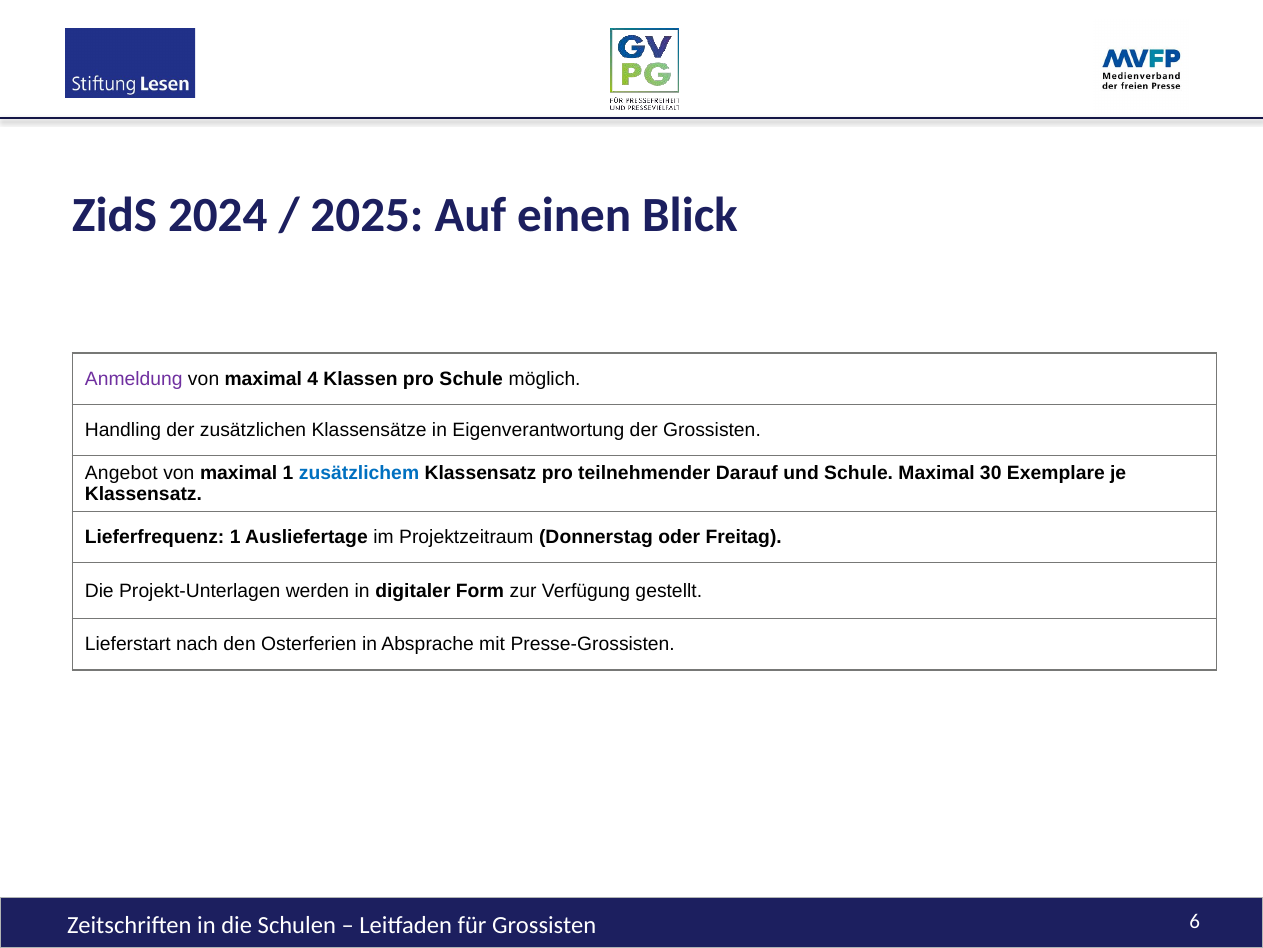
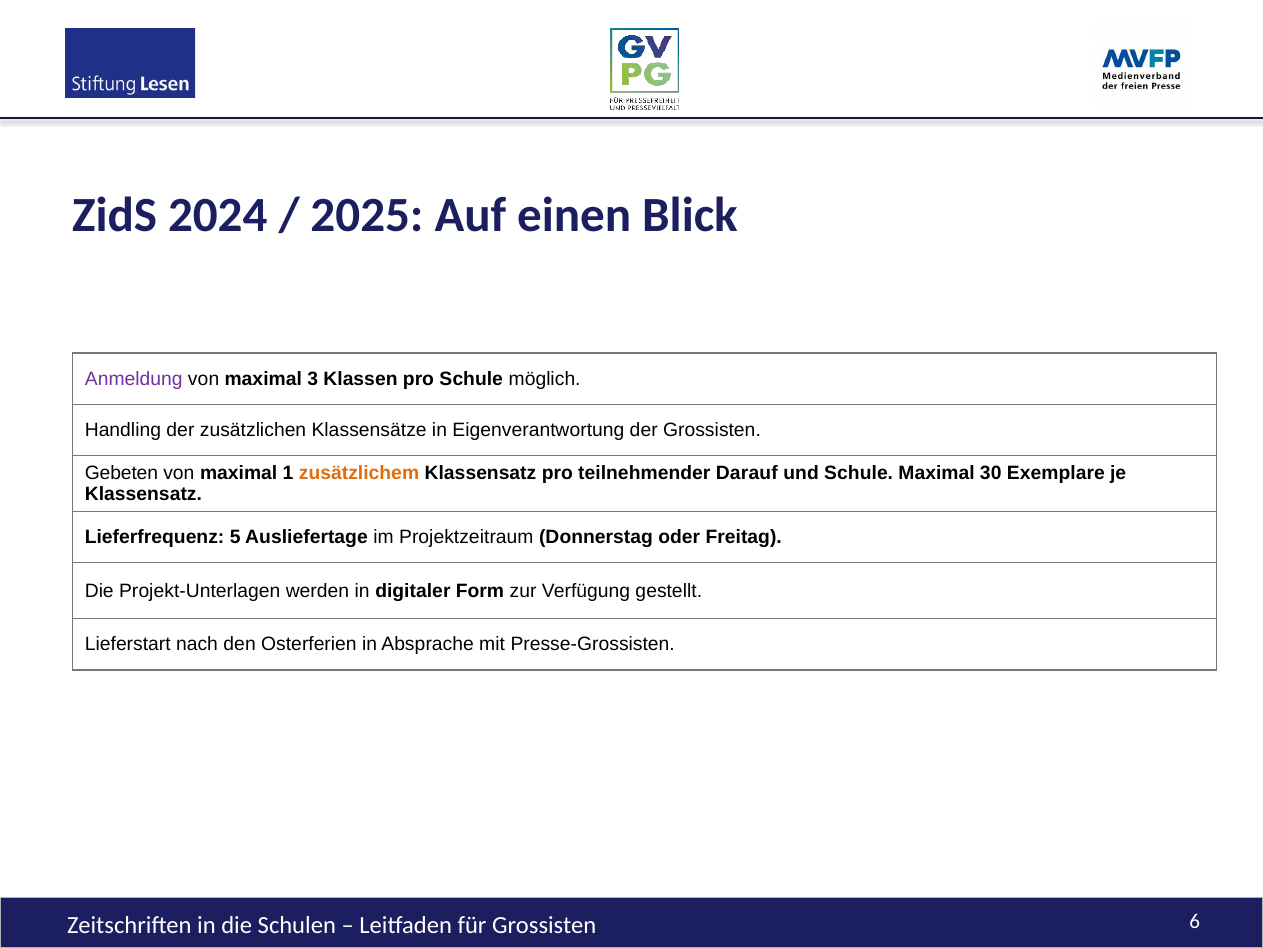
4: 4 -> 3 (313, 379)
Angebot: Angebot -> Gebeten (121, 473)
zusätzlichem colour: blue -> orange (359, 473)
Lieferfrequenz 1: 1 -> 5 (235, 537)
